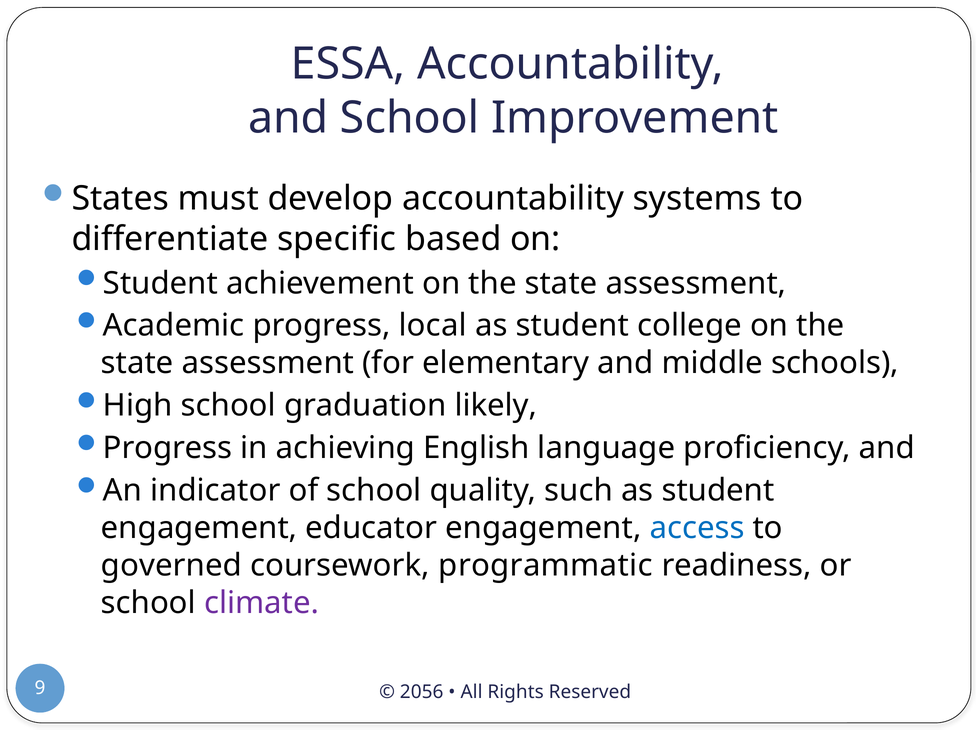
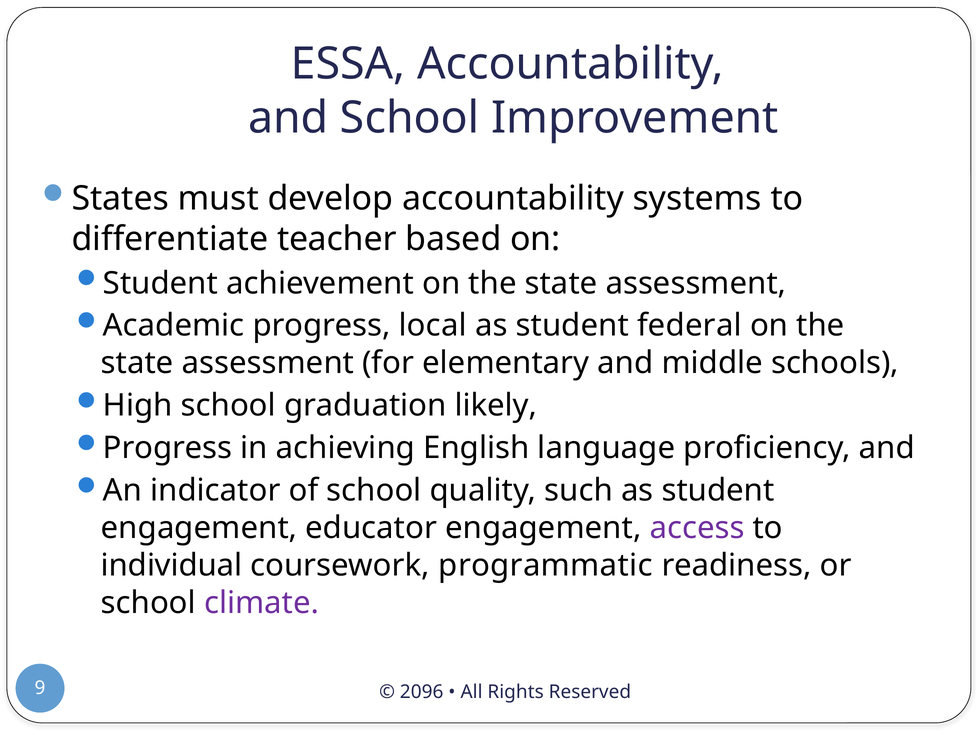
specific: specific -> teacher (337, 239)
college: college -> federal (689, 326)
access colour: blue -> purple (697, 528)
governed: governed -> individual (172, 566)
2056: 2056 -> 2096 (422, 693)
